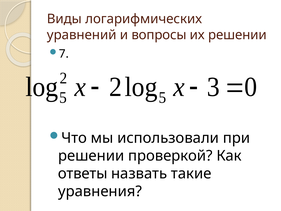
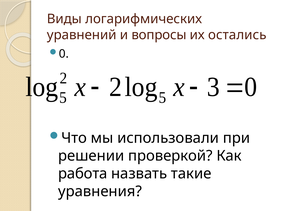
их решении: решении -> остались (237, 35)
7: 7 -> 0 (64, 54)
ответы: ответы -> работа (83, 173)
